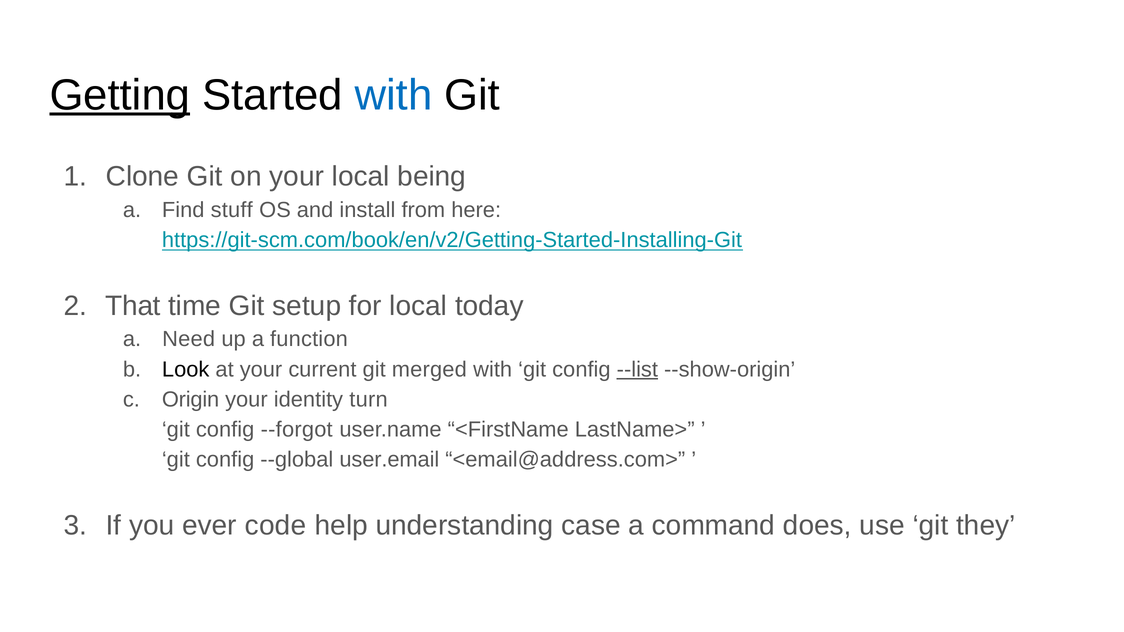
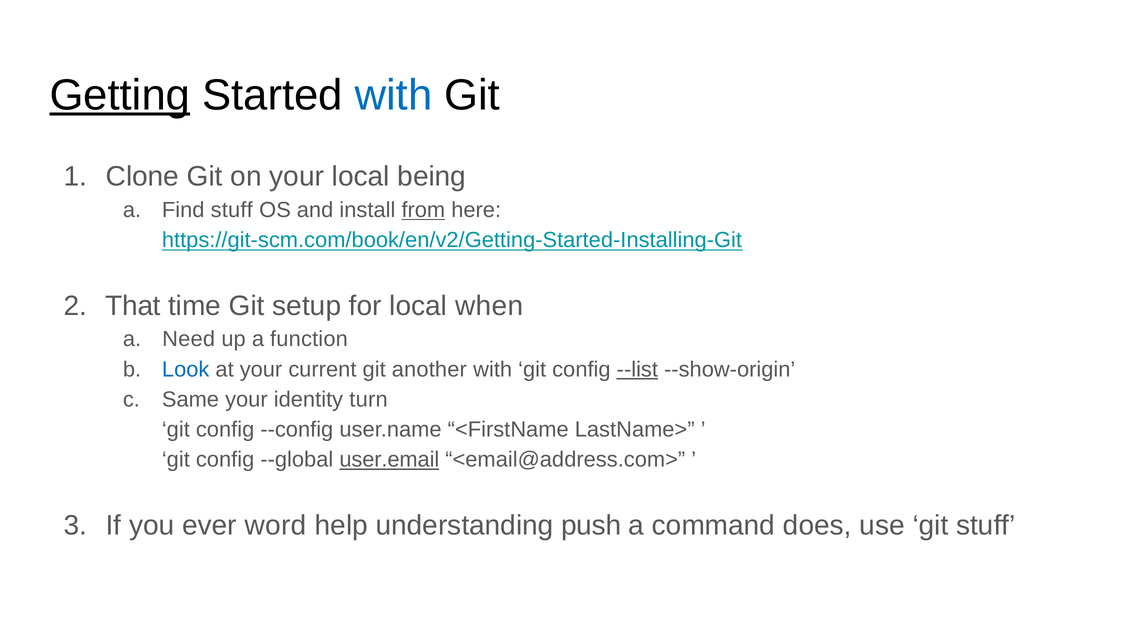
from underline: none -> present (423, 210)
today: today -> when (489, 306)
Look colour: black -> blue (186, 370)
merged: merged -> another (429, 370)
Origin: Origin -> Same (190, 400)
--forgot: --forgot -> --config (297, 430)
user.email underline: none -> present (389, 460)
code: code -> word (276, 526)
case: case -> push (591, 526)
git they: they -> stuff (986, 526)
